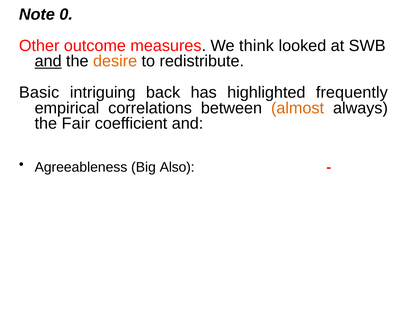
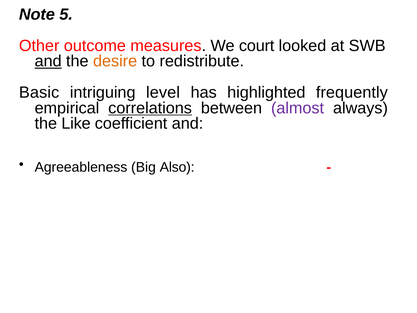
0: 0 -> 5 (66, 14)
think: think -> court (257, 46)
back: back -> level (163, 92)
correlations underline: none -> present (150, 108)
almost colour: orange -> purple (298, 108)
Fair: Fair -> Like (76, 124)
